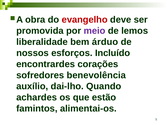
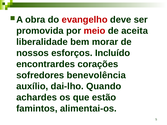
meio colour: purple -> red (94, 31)
lemos: lemos -> aceita (135, 31)
árduo: árduo -> morar (105, 42)
